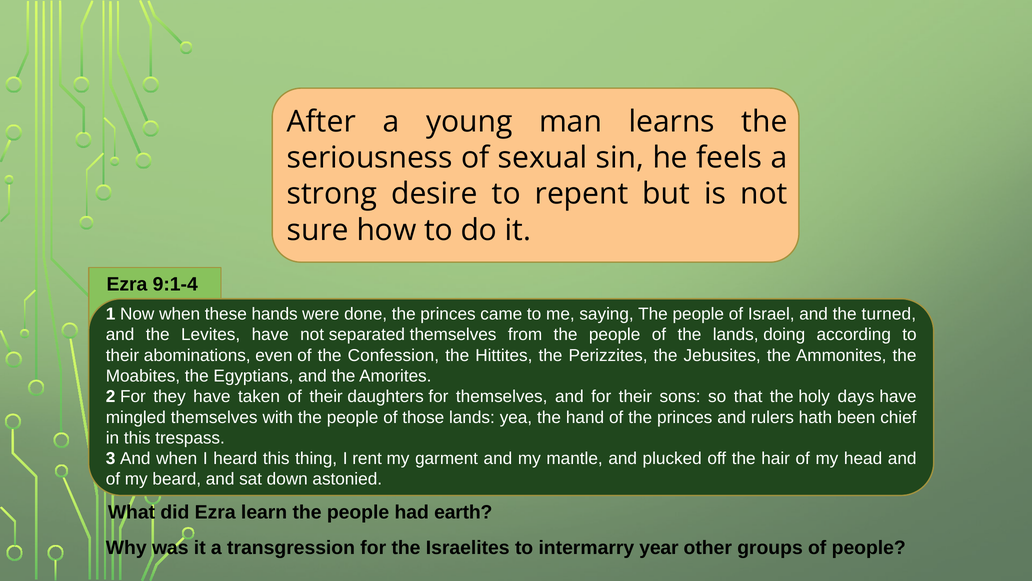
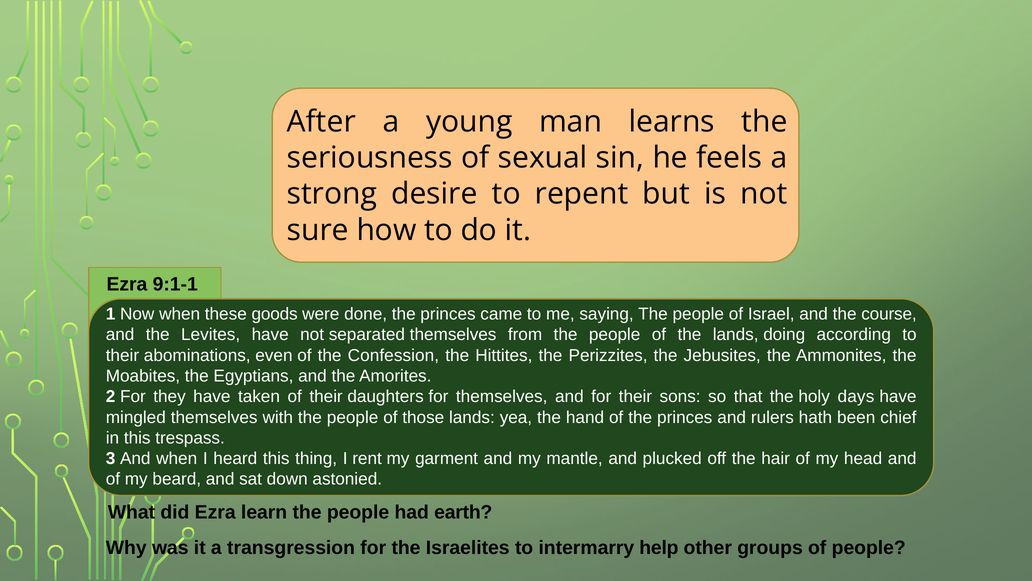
9:1-4: 9:1-4 -> 9:1-1 (175, 284)
hands: hands -> goods (275, 314)
turned: turned -> course (889, 314)
year: year -> help (659, 547)
